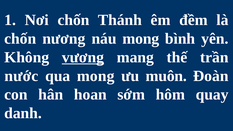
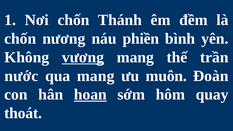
náu mong: mong -> phiền (141, 39)
qua mong: mong -> mang (96, 76)
hoan underline: none -> present (90, 95)
danh: danh -> thoát (23, 113)
